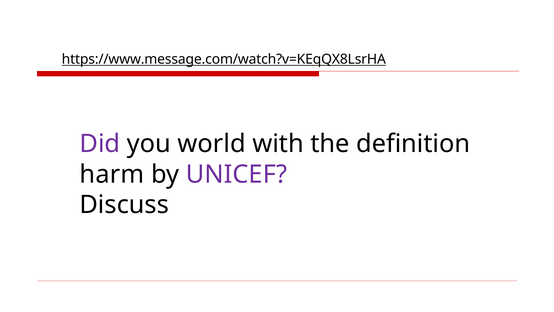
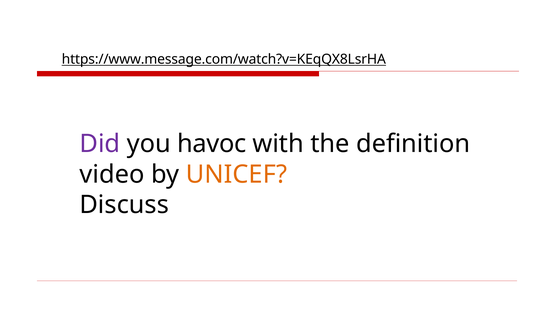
world: world -> havoc (212, 144)
harm: harm -> video (112, 174)
UNICEF colour: purple -> orange (236, 174)
